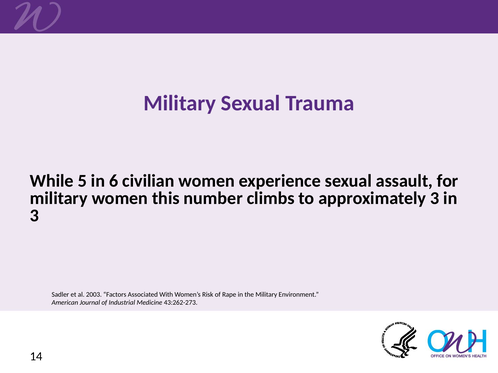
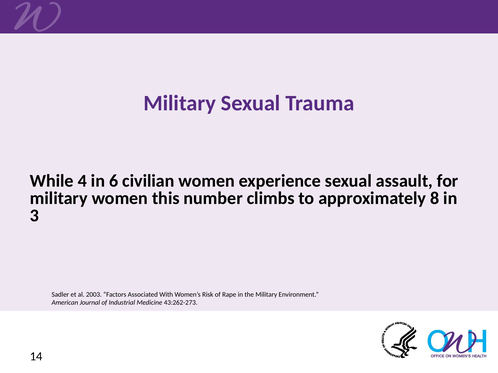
5: 5 -> 4 (82, 181)
approximately 3: 3 -> 8 (435, 199)
